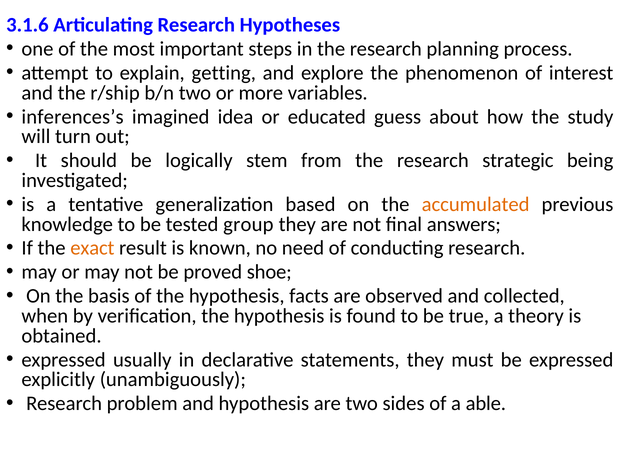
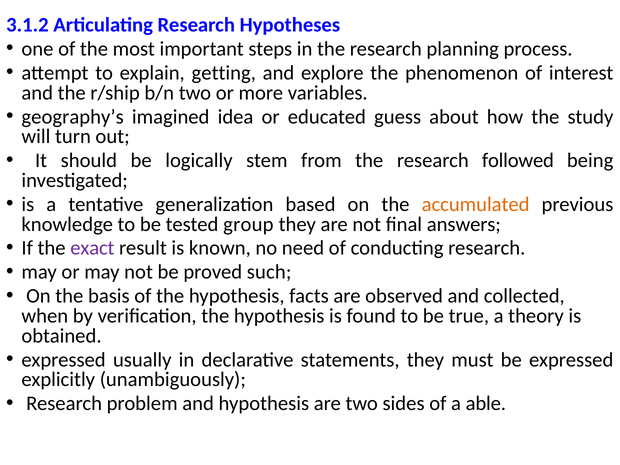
3.1.6: 3.1.6 -> 3.1.2 (27, 25)
inferences’s: inferences’s -> geography’s (73, 117)
strategic: strategic -> followed (518, 161)
exact colour: orange -> purple (92, 248)
shoe: shoe -> such (269, 272)
